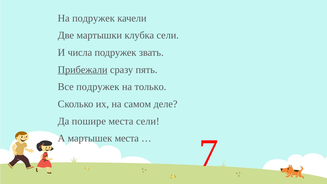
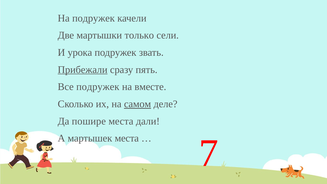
клубка: клубка -> только (139, 35)
числа: числа -> урока (80, 52)
только: только -> вместе (150, 87)
самом underline: none -> present (138, 104)
места сели: сели -> дали (148, 121)
